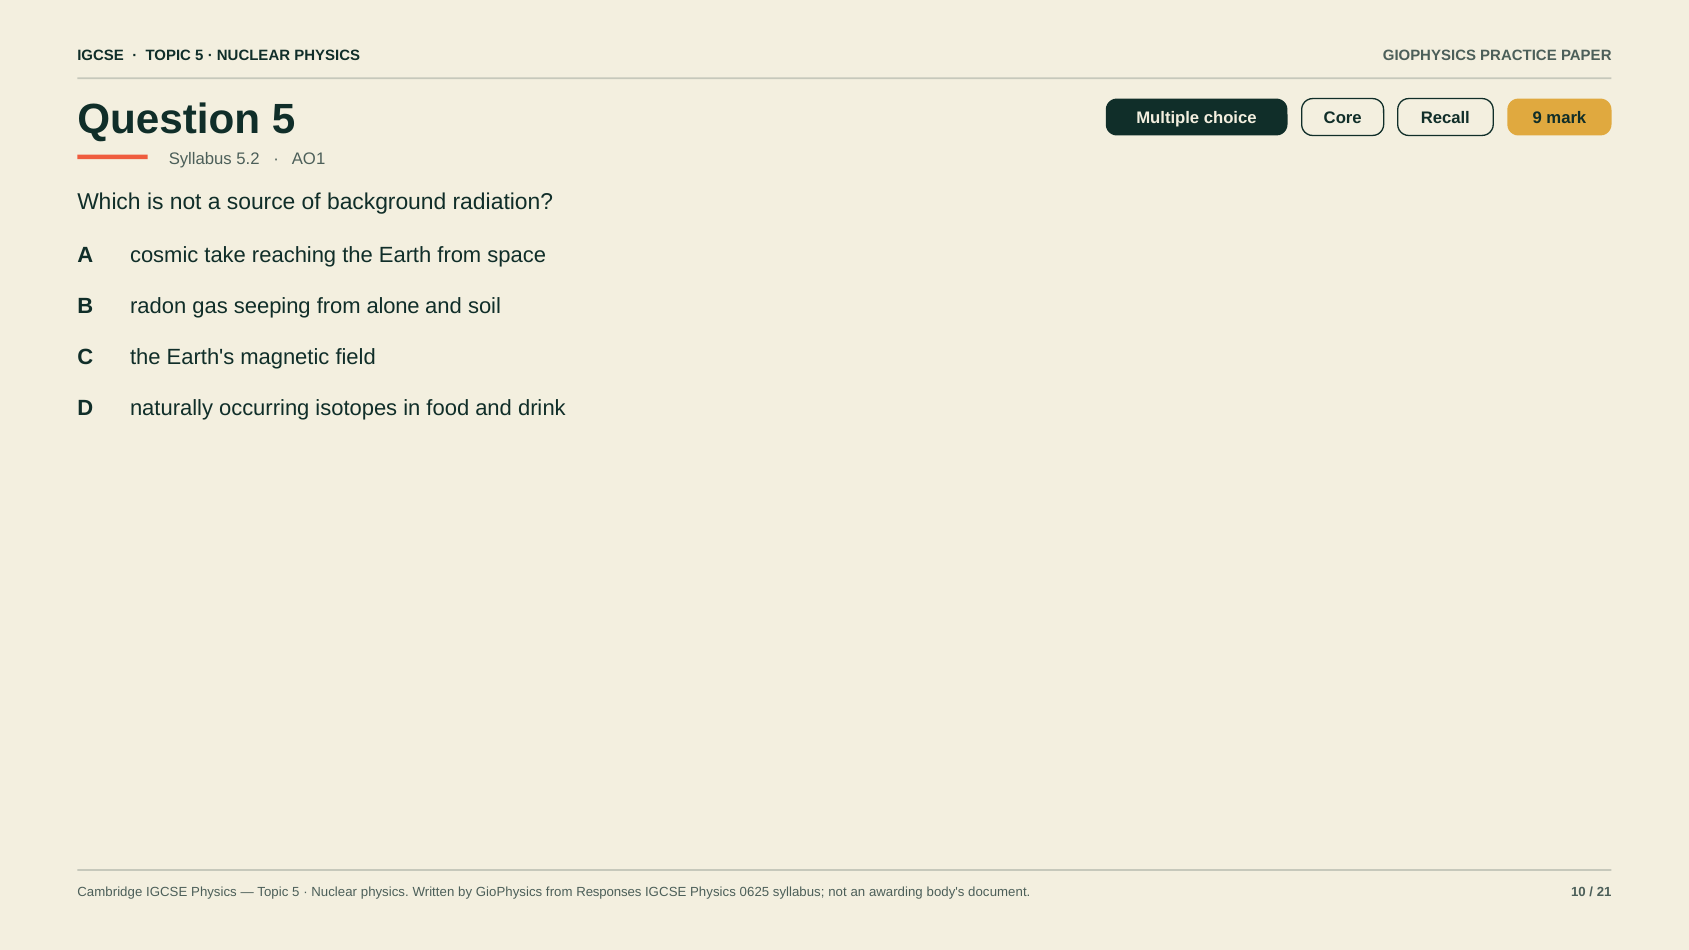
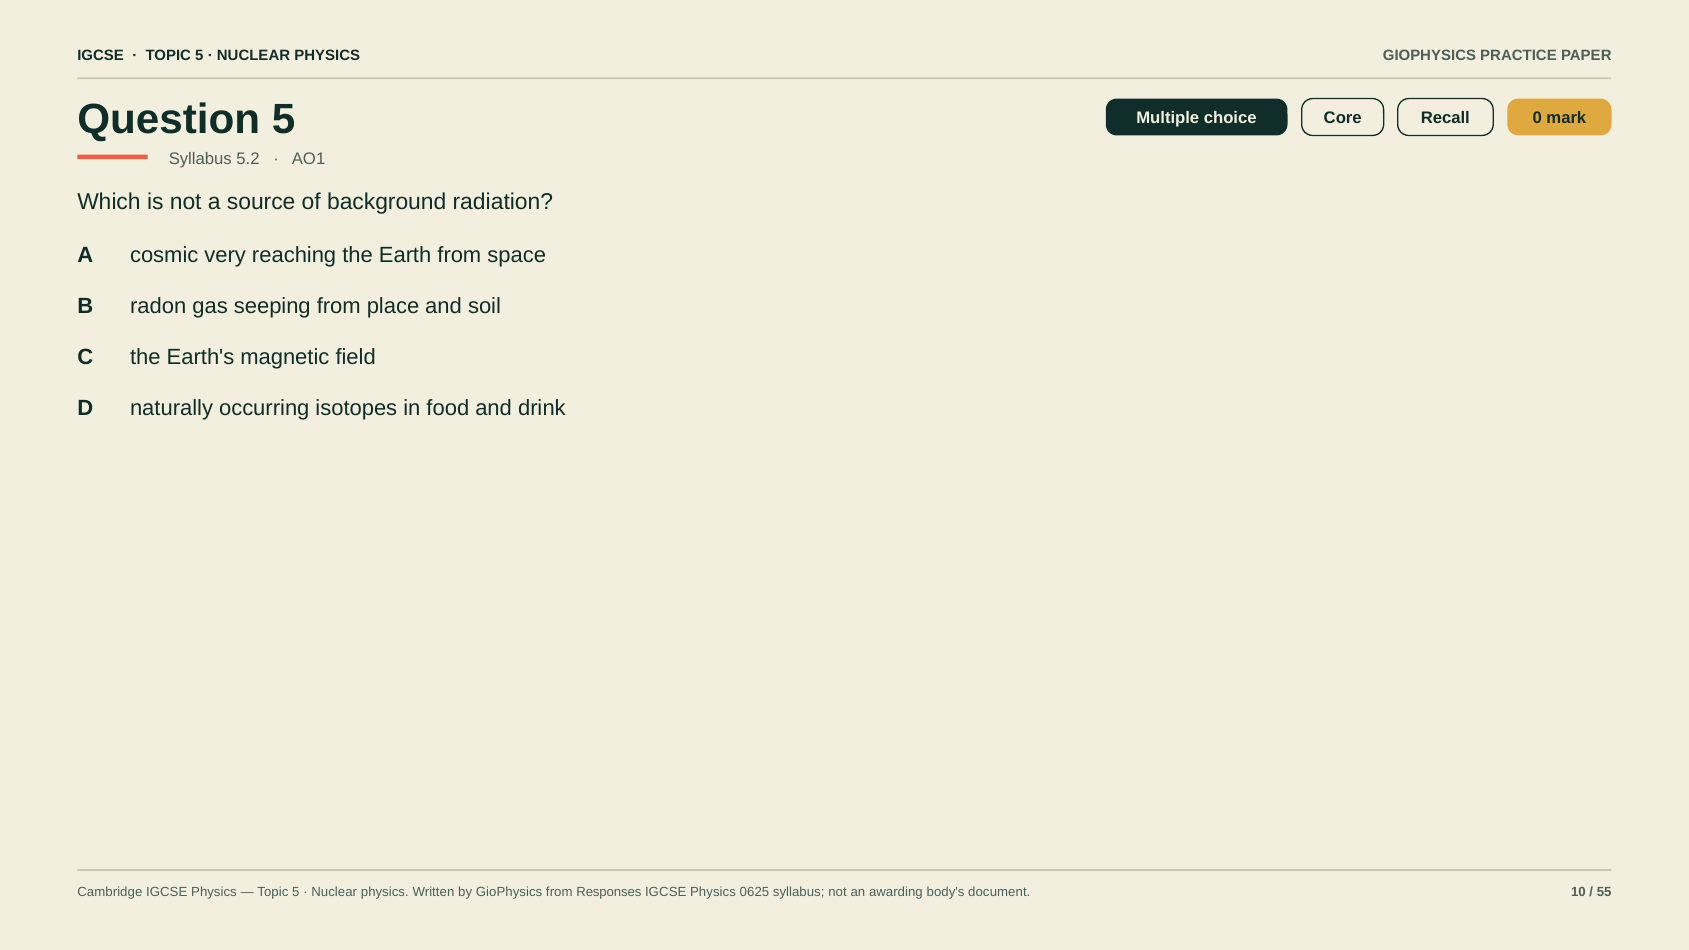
9: 9 -> 0 (1537, 118)
take: take -> very (225, 256)
alone: alone -> place (393, 307)
21: 21 -> 55 (1604, 892)
